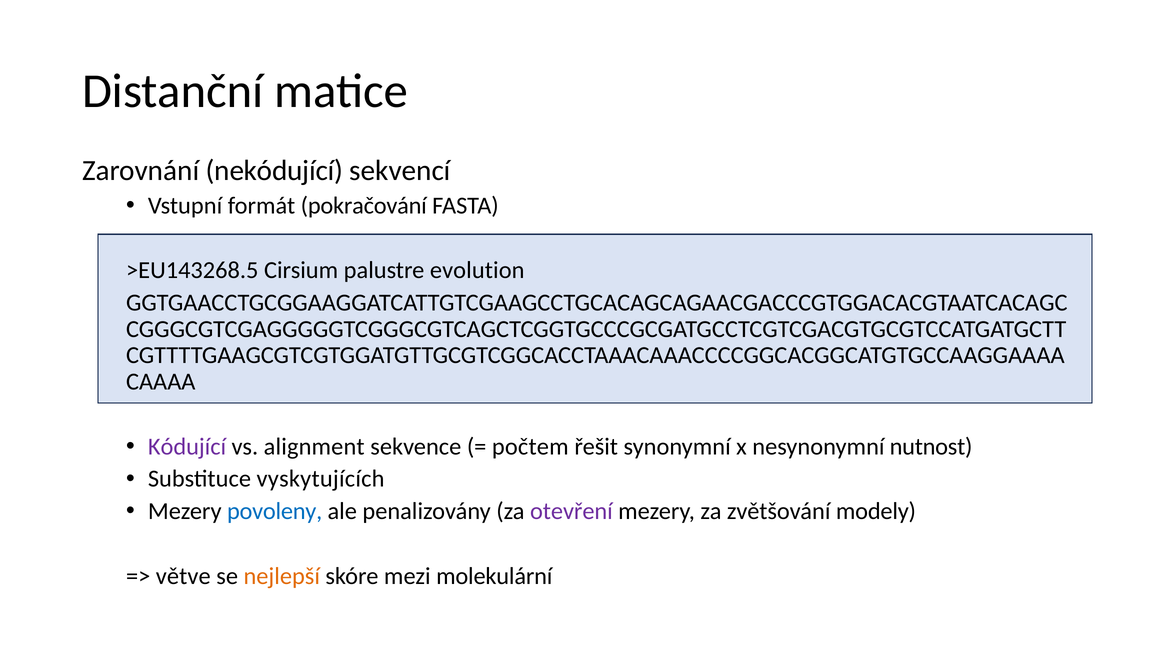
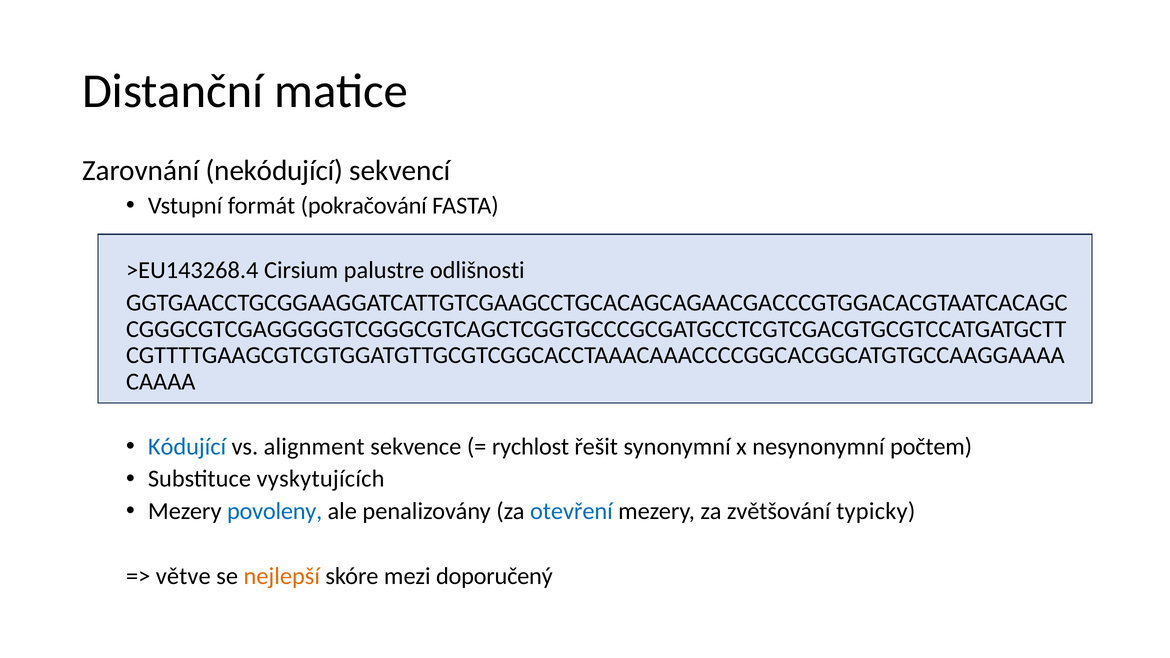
>EU143268.5: >EU143268.5 -> >EU143268.4 (192, 270)
evolution: evolution -> odlišnosti (477, 270)
Kódující colour: purple -> blue (187, 447)
počtem: počtem -> rychlost (531, 447)
nutnost: nutnost -> počtem (931, 447)
otevření colour: purple -> blue (571, 511)
modely: modely -> typicky (876, 511)
molekulární: molekulární -> doporučený (494, 576)
